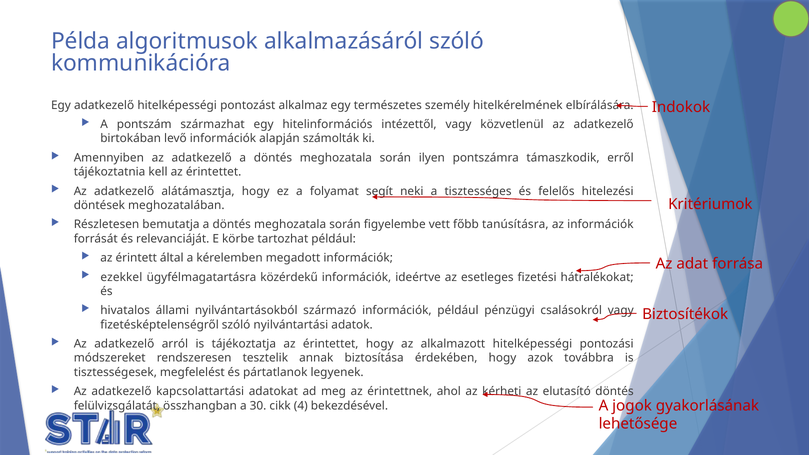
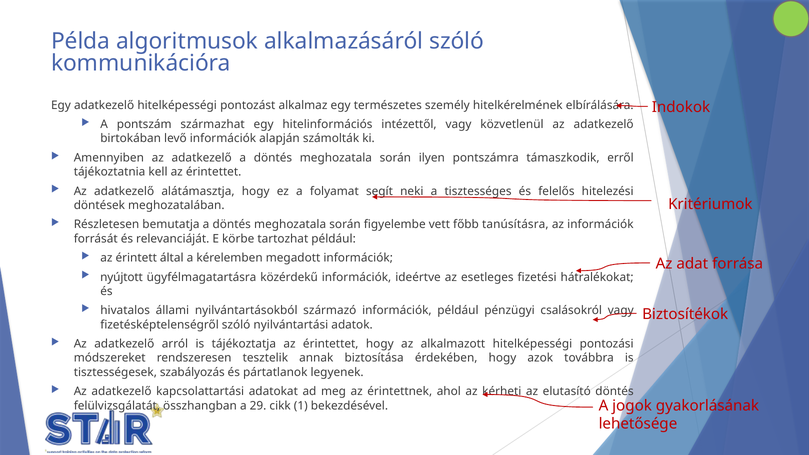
ezekkel: ezekkel -> nyújtott (121, 277)
megfelelést: megfelelést -> szabályozás (192, 372)
30: 30 -> 29 (258, 406)
4: 4 -> 1 (301, 406)
